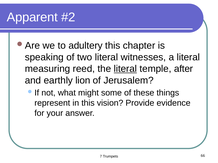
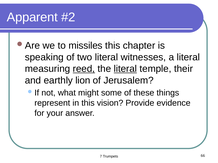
adultery: adultery -> missiles (86, 46)
reed underline: none -> present (84, 69)
after: after -> their (184, 69)
